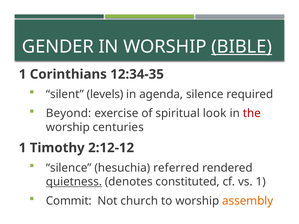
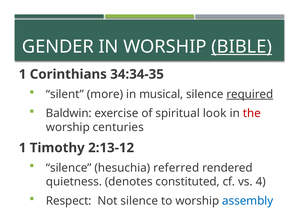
12:34-35: 12:34-35 -> 34:34-35 (137, 74)
levels: levels -> more (105, 94)
agenda: agenda -> musical (161, 94)
required underline: none -> present (250, 94)
Beyond: Beyond -> Baldwin (69, 113)
2:12-12: 2:12-12 -> 2:13-12 (111, 148)
quietness underline: present -> none (74, 182)
vs 1: 1 -> 4 (261, 182)
Commit: Commit -> Respect (69, 201)
Not church: church -> silence (139, 201)
assembly colour: orange -> blue (248, 201)
